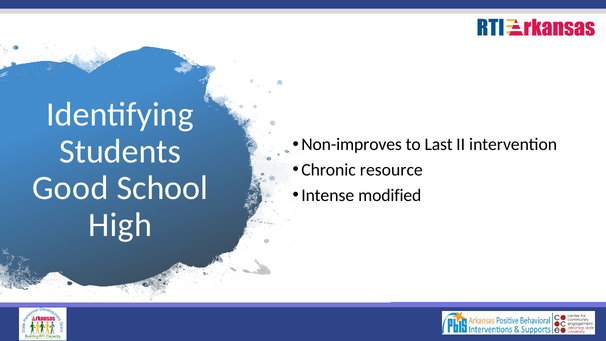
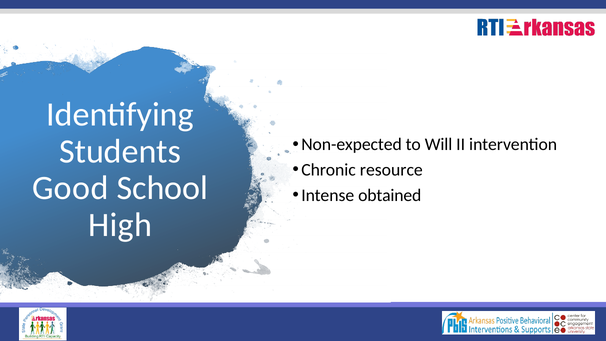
Non-improves: Non-improves -> Non-expected (352, 144)
Last: Last -> Will (439, 144)
modified: modified -> obtained (390, 195)
